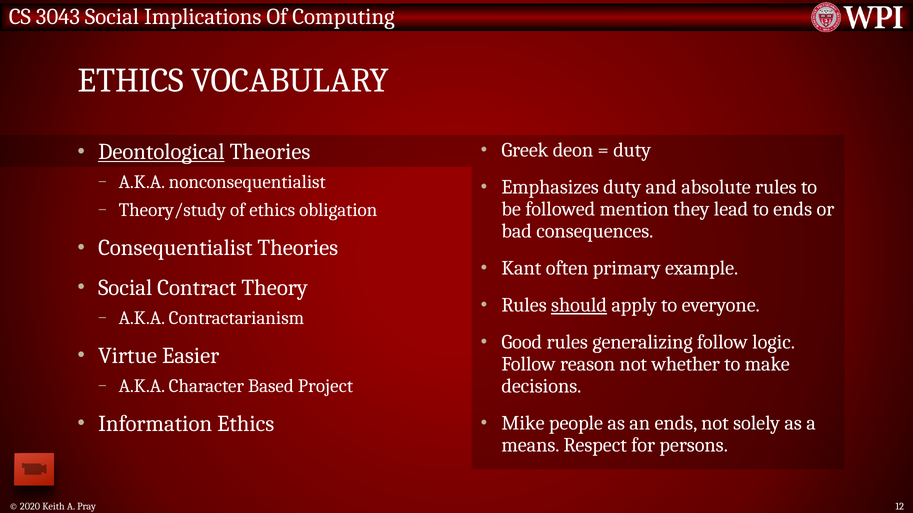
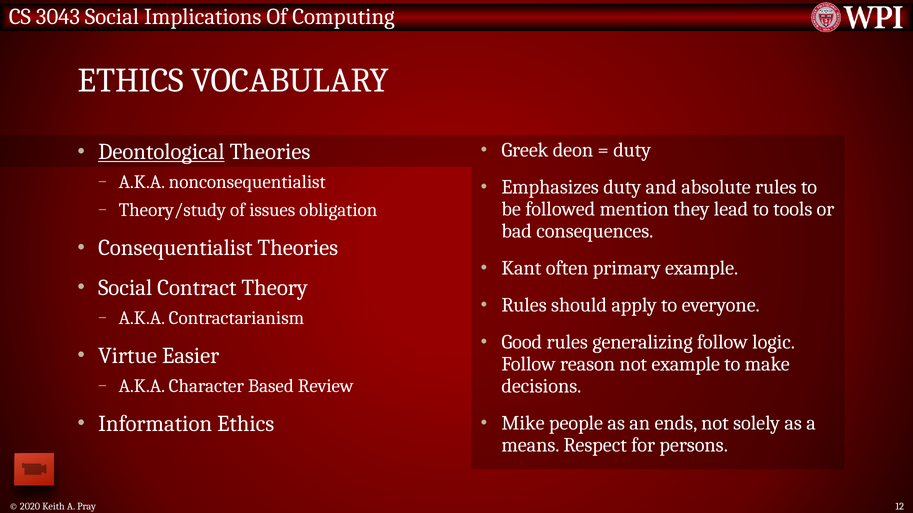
to ends: ends -> tools (793, 209)
of ethics: ethics -> issues (272, 210)
should underline: present -> none (579, 305)
not whether: whether -> example (686, 364)
Project: Project -> Review (326, 386)
